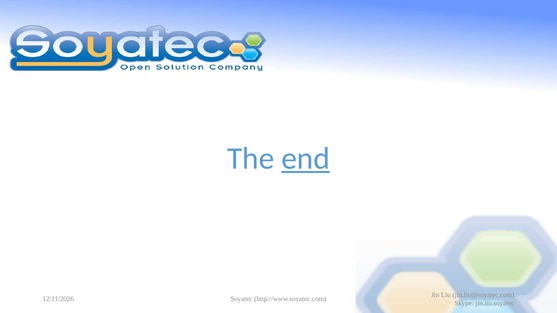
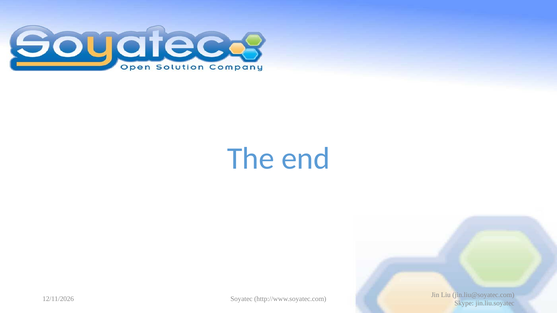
end underline: present -> none (306, 159)
